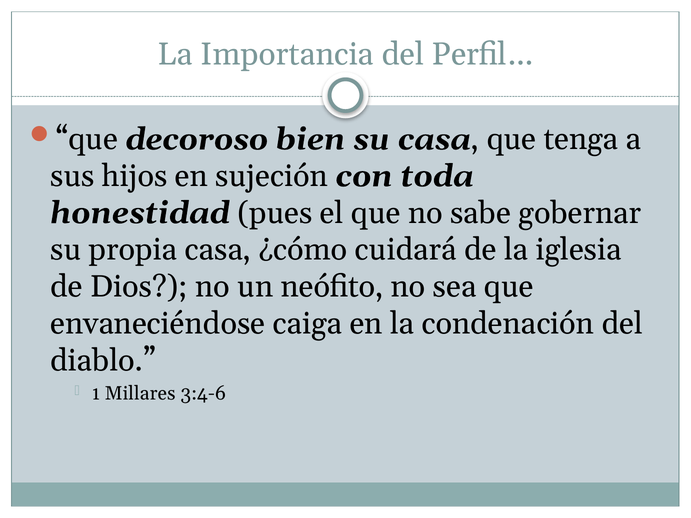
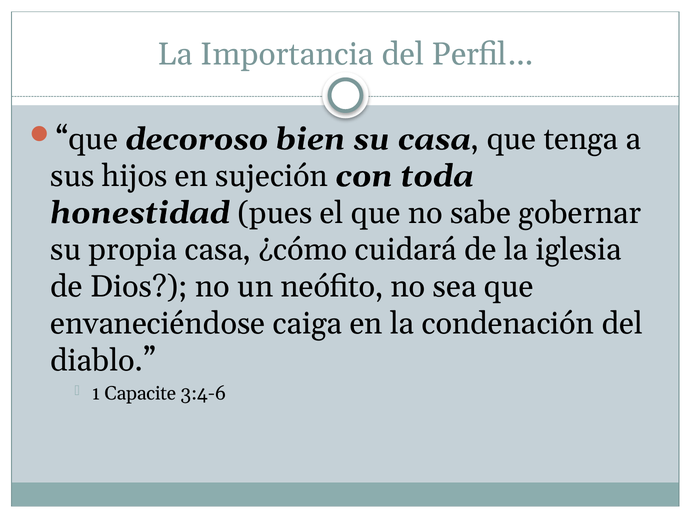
Millares: Millares -> Capacite (140, 394)
